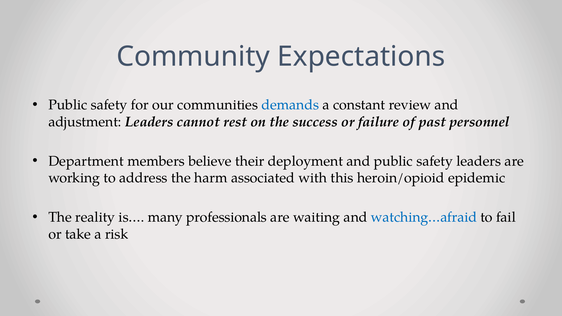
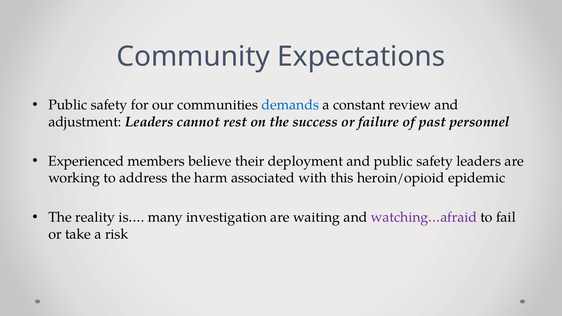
Department: Department -> Experienced (86, 161)
professionals: professionals -> investigation (227, 217)
watching…afraid colour: blue -> purple (424, 217)
